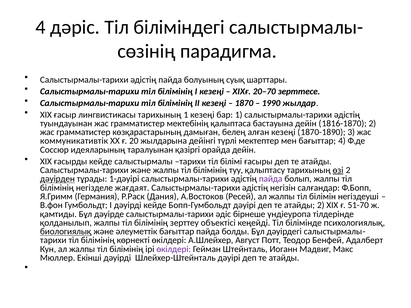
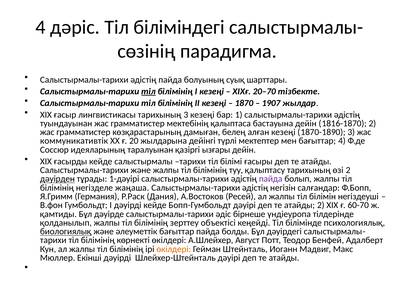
тіл underline: none -> present (148, 91)
зерттесе: зерттесе -> тізбекте (299, 91)
1990: 1990 -> 1907 (271, 103)
тарихының 1: 1 -> 3 (186, 115)
орайда: орайда -> ызғары (216, 150)
өзі underline: present -> none (338, 170)
жағдаят: жағдаят -> жаңаша (132, 188)
51-70: 51-70 -> 60-70 (358, 205)
өкілдері colour: purple -> orange (174, 249)
